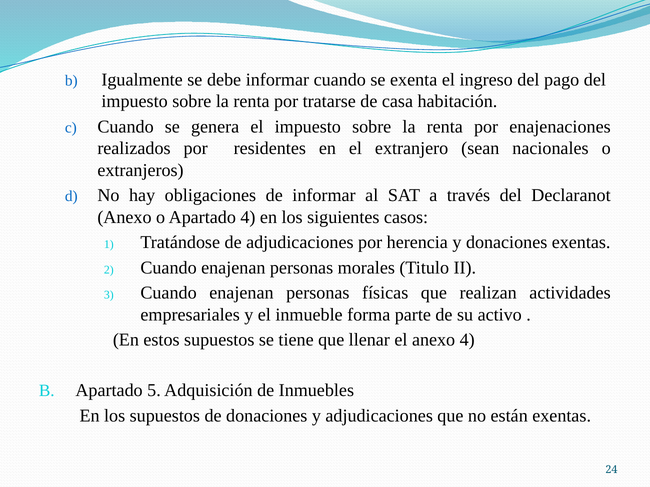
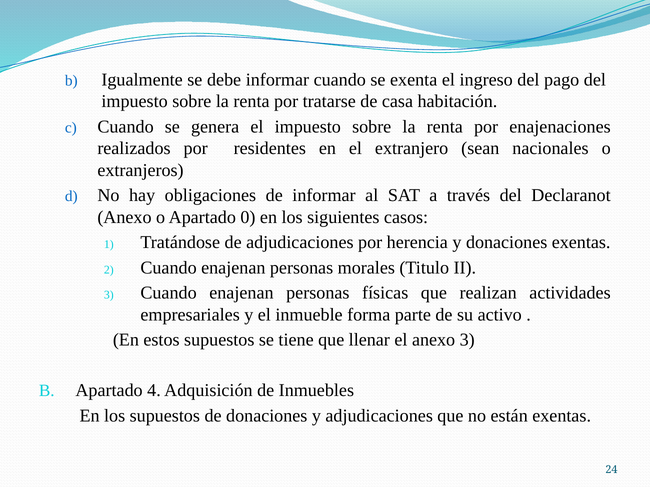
Apartado 4: 4 -> 0 (248, 217)
anexo 4: 4 -> 3 (467, 340)
5: 5 -> 4 (154, 391)
